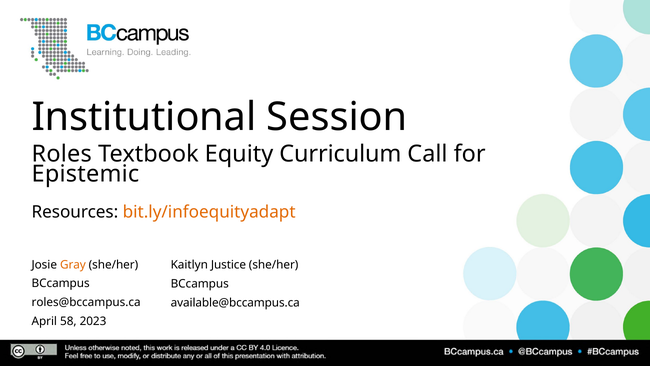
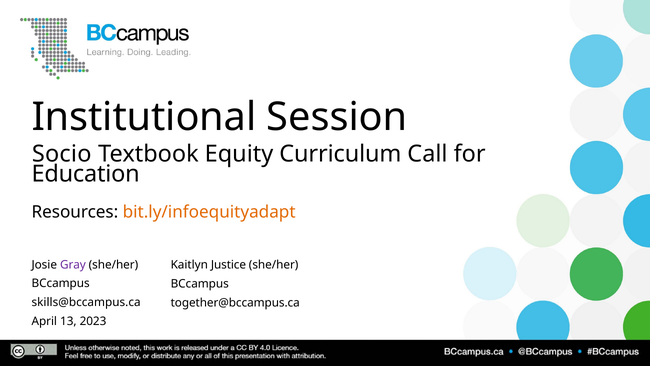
Roles: Roles -> Socio (62, 154)
Epistemic: Epistemic -> Education (86, 174)
Gray colour: orange -> purple (73, 264)
roles@bccampus.ca: roles@bccampus.ca -> skills@bccampus.ca (86, 302)
available@bccampus.ca: available@bccampus.ca -> together@bccampus.ca (235, 302)
58: 58 -> 13 (68, 321)
